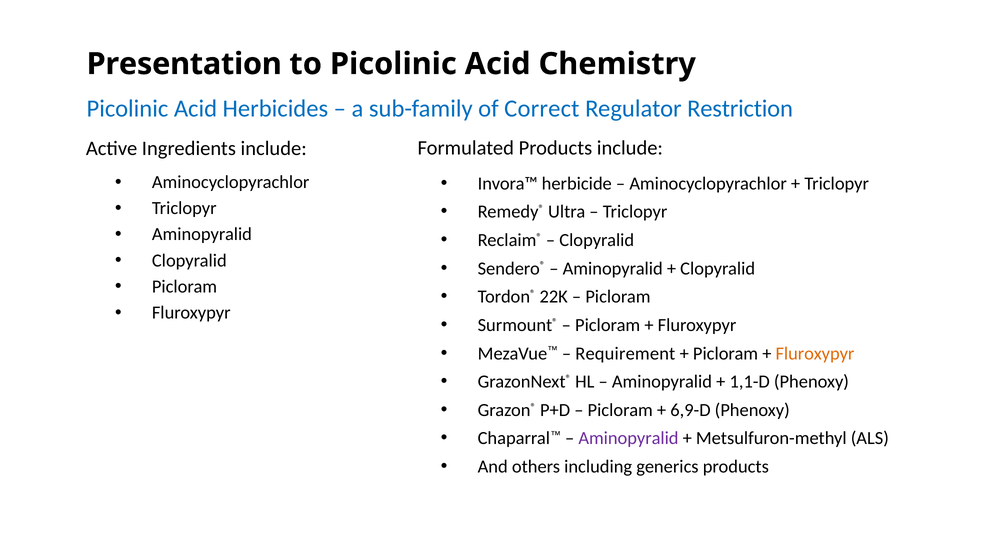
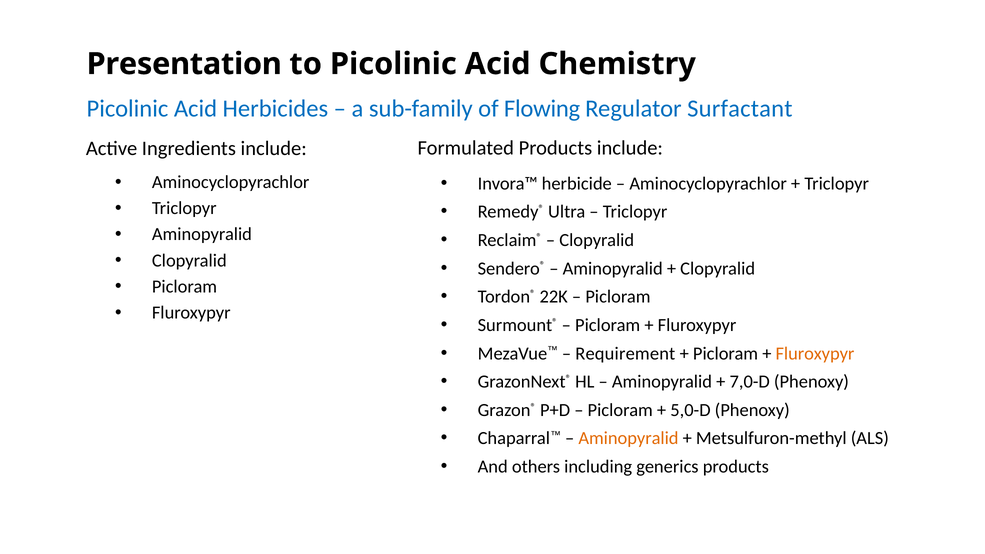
Correct: Correct -> Flowing (542, 109)
Restriction: Restriction -> Surfactant (740, 109)
1,1-D: 1,1-D -> 7,0-D (750, 382)
6,9-D: 6,9-D -> 5,0-D (690, 410)
Aminopyralid colour: purple -> orange (628, 438)
